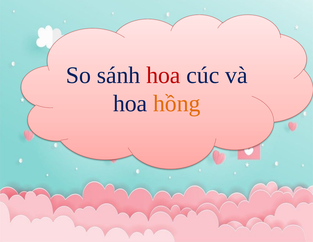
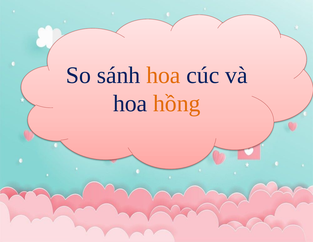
hoa colour: red -> orange (163, 75)
